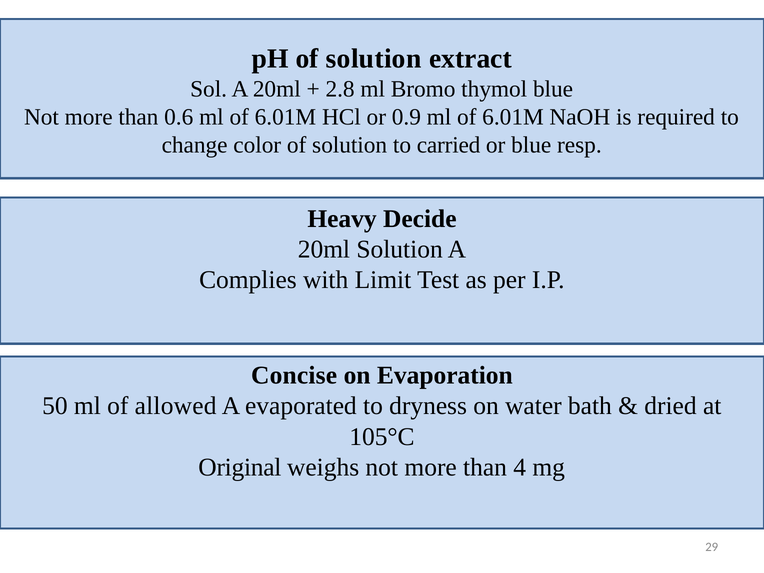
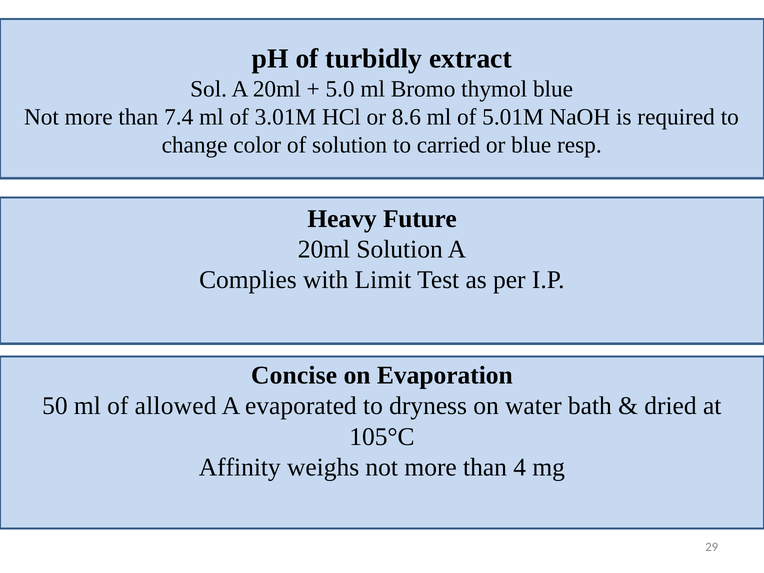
pH of solution: solution -> turbidly (374, 59)
2.8: 2.8 -> 5.0 (340, 89)
0.6: 0.6 -> 7.4 (179, 117)
6.01M: 6.01M -> 3.01M (285, 117)
0.9: 0.9 -> 8.6 (406, 117)
6.01M: 6.01M -> 5.01M (513, 117)
Decide: Decide -> Future (420, 219)
Original: Original -> Affinity (240, 467)
